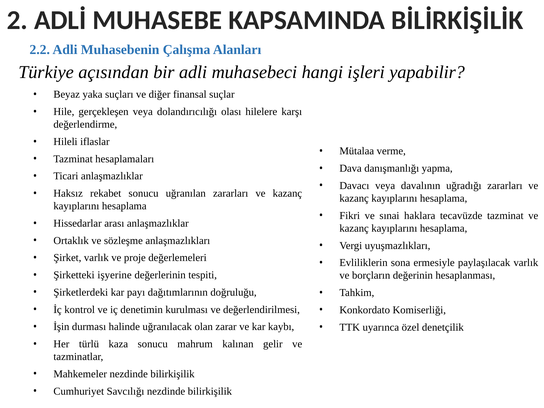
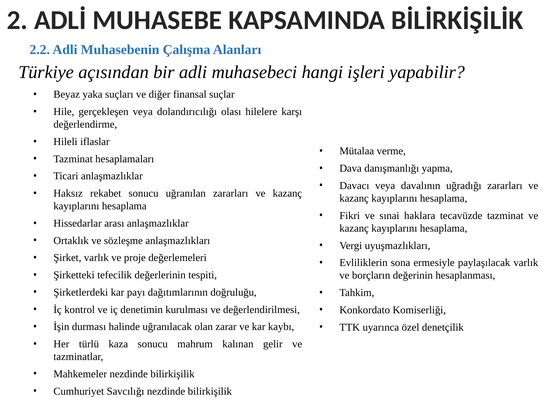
işyerine: işyerine -> tefecilik (115, 275)
